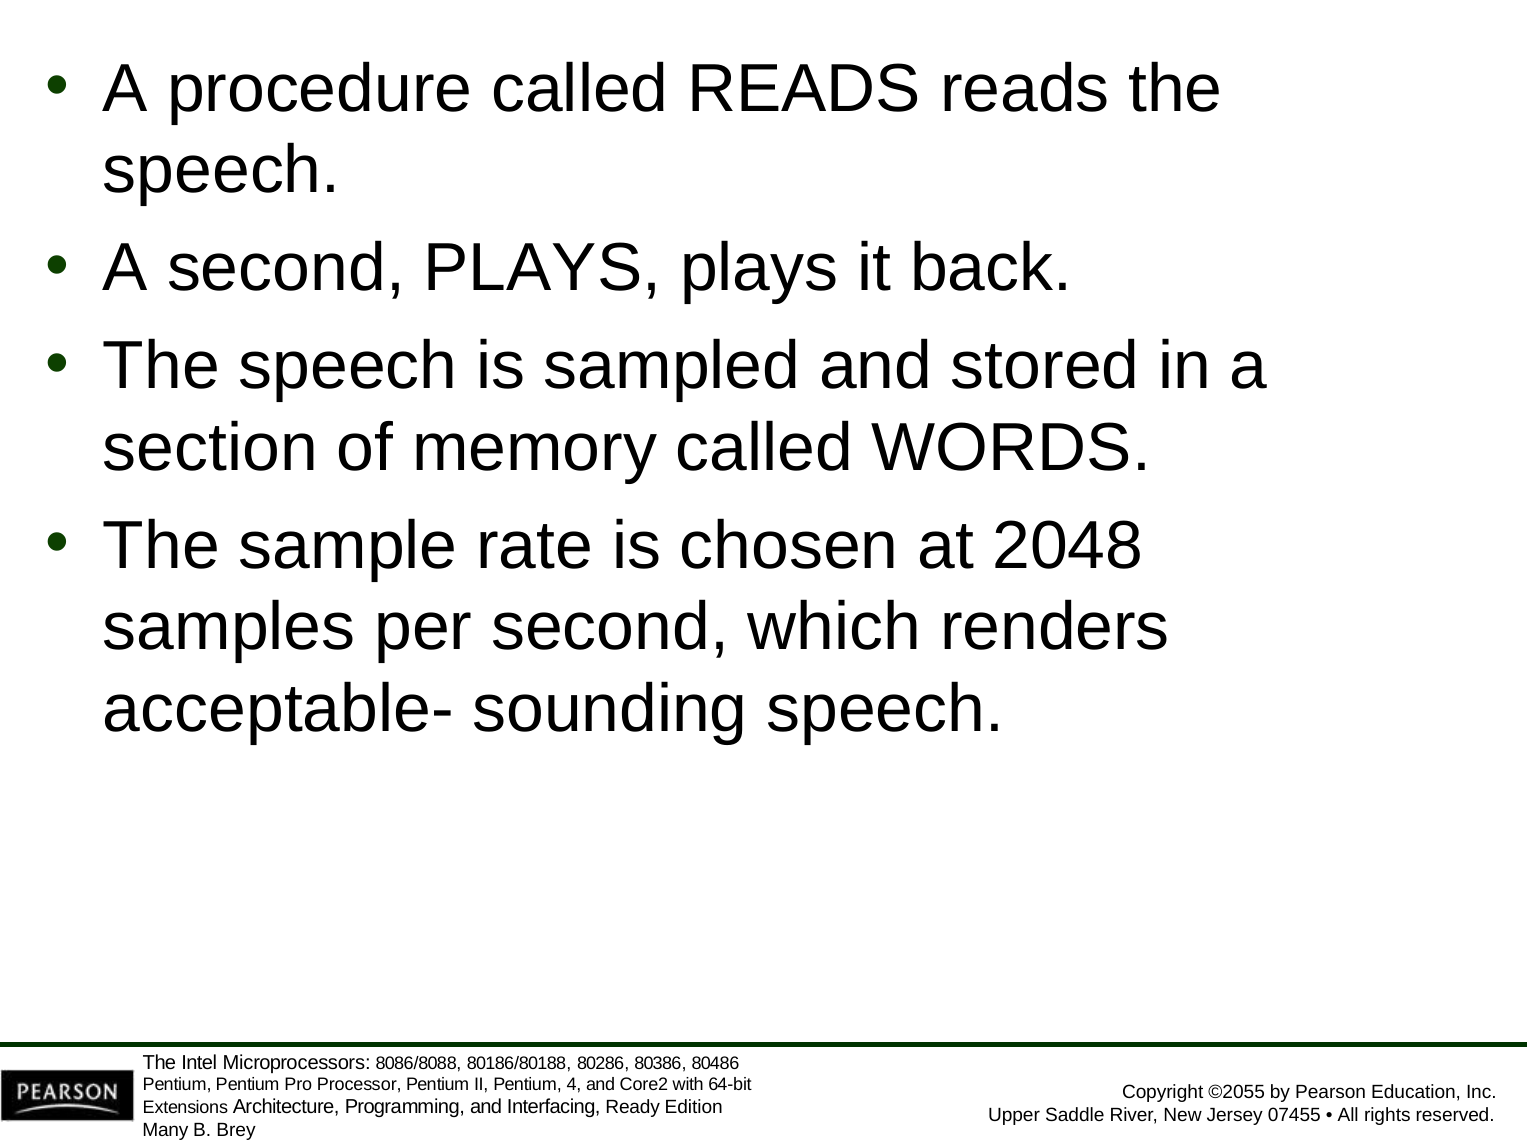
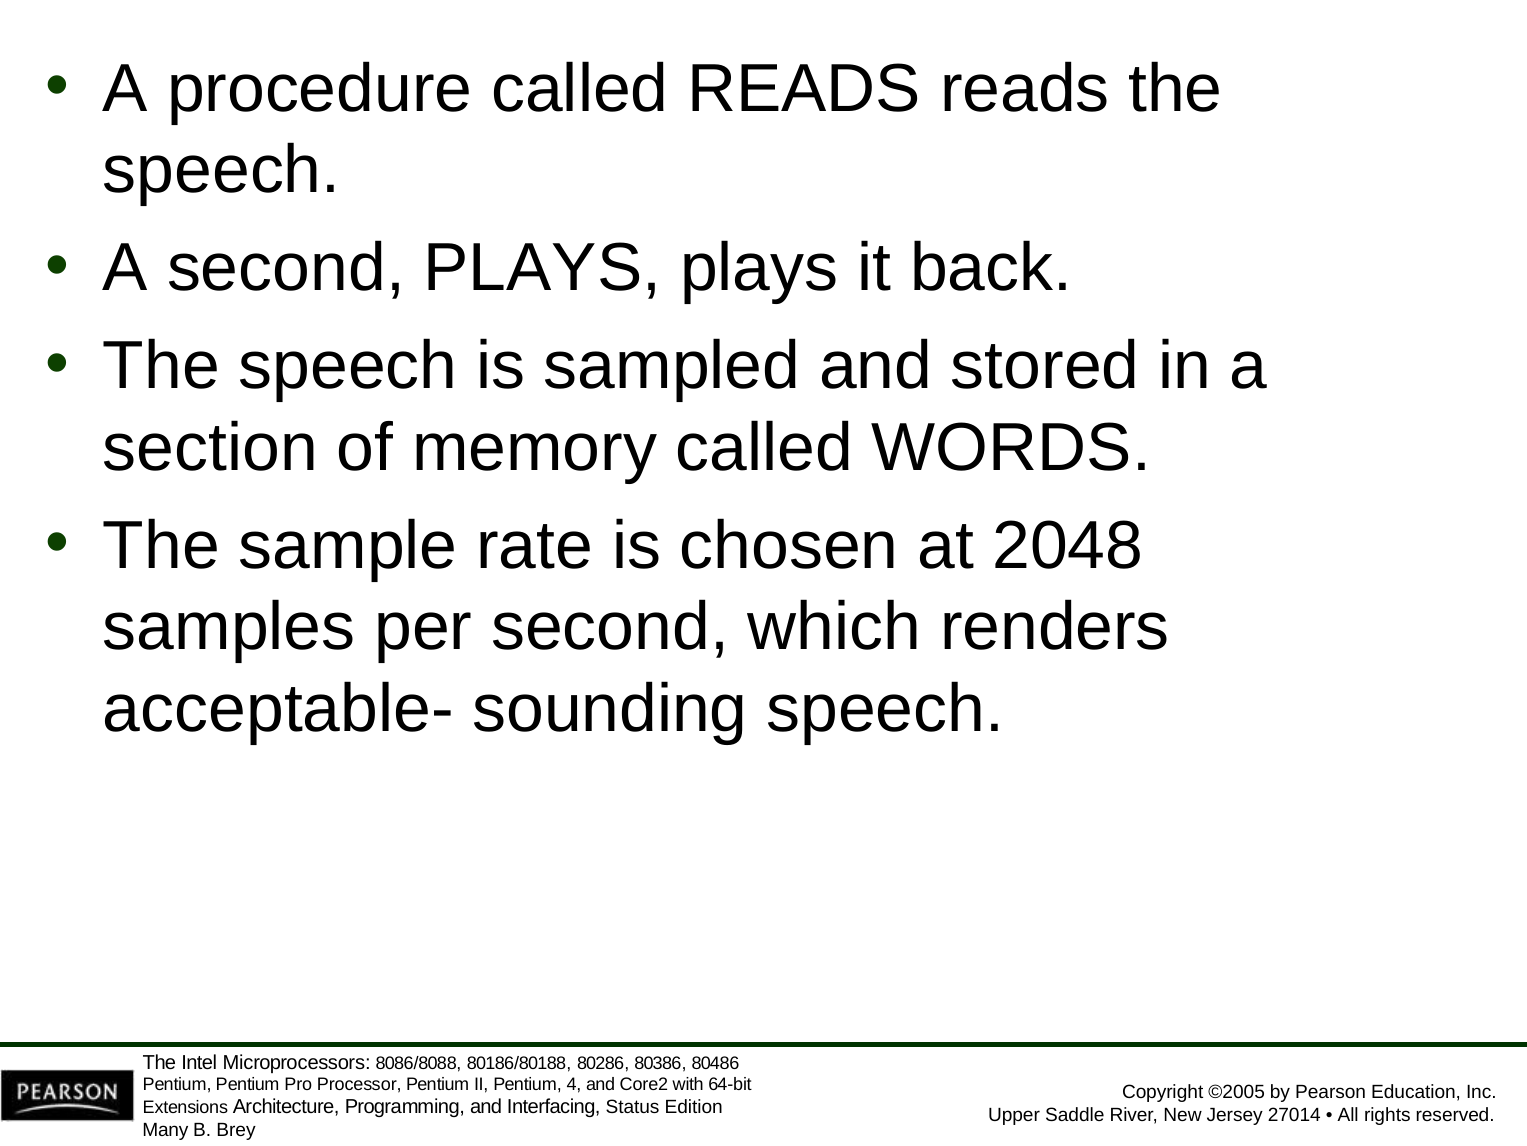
©2055: ©2055 -> ©2005 (1237, 1091)
Ready: Ready -> Status (633, 1106)
07455: 07455 -> 27014 (1294, 1115)
